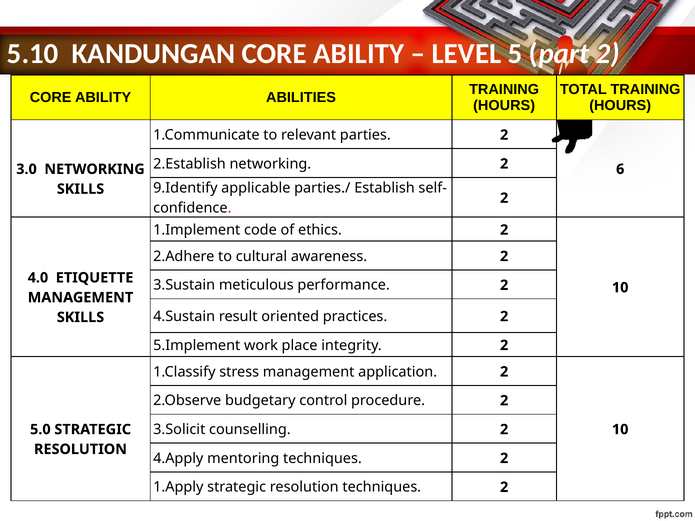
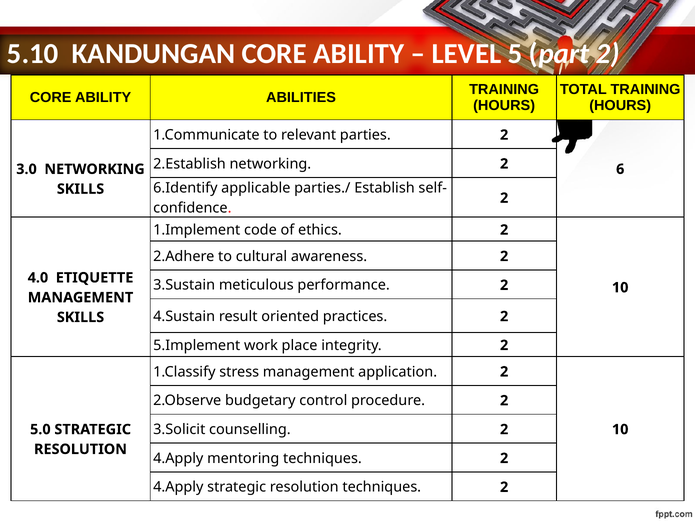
9.Identify: 9.Identify -> 6.Identify (185, 188)
1.Apply: 1.Apply -> 4.Apply (178, 487)
